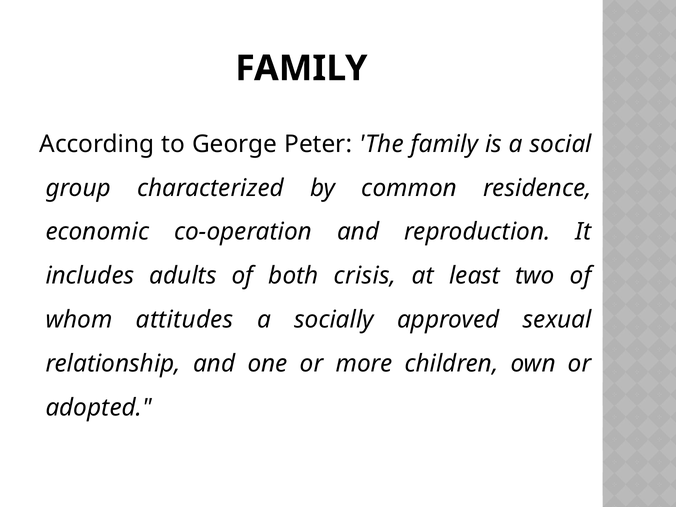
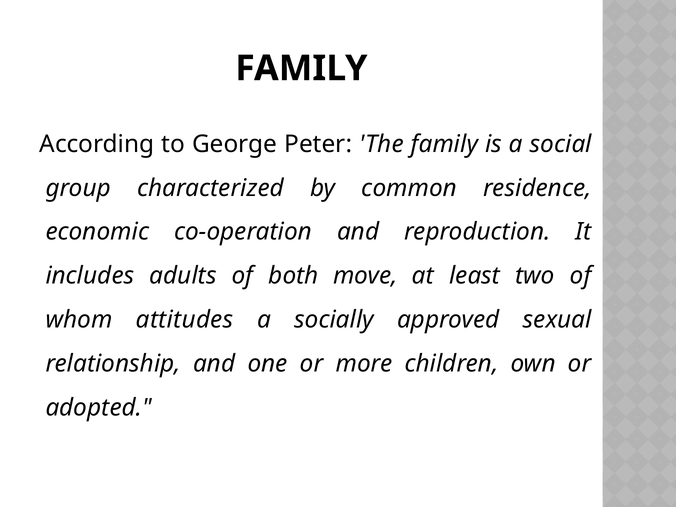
crisis: crisis -> move (365, 276)
